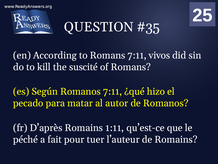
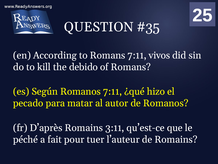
suscité: suscité -> debido (83, 67)
1:11: 1:11 -> 3:11 (115, 127)
